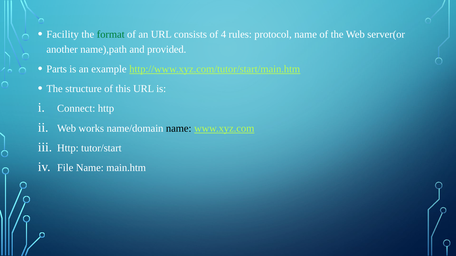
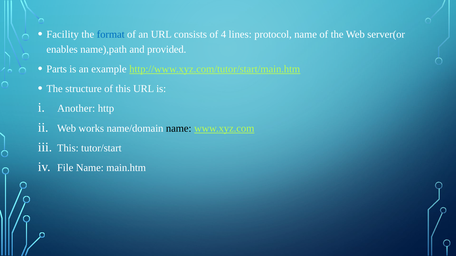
format colour: green -> blue (111, 34)
rules: rules -> lines (240, 34)
another: another -> enables (62, 49)
Connect: Connect -> Another (76, 109)
Http: Http -> This (68, 148)
